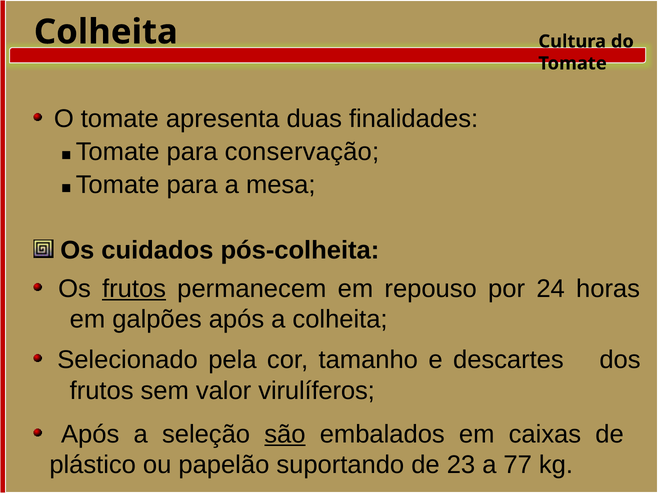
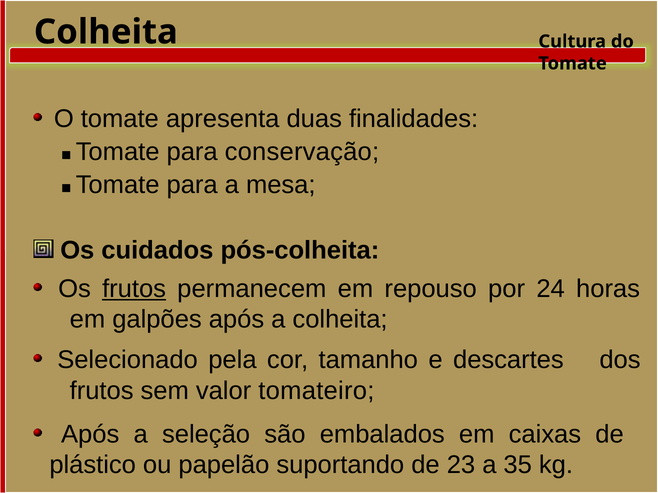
virulíferos: virulíferos -> tomateiro (316, 391)
são underline: present -> none (285, 435)
77: 77 -> 35 (518, 466)
